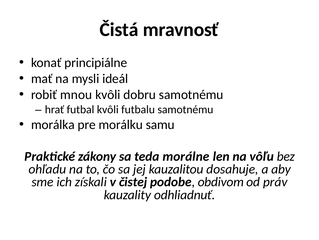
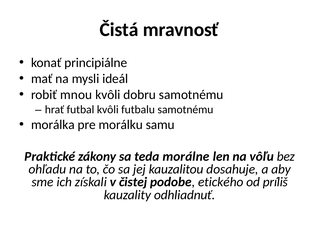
obdivom: obdivom -> etického (221, 181)
práv: práv -> príliš (275, 181)
